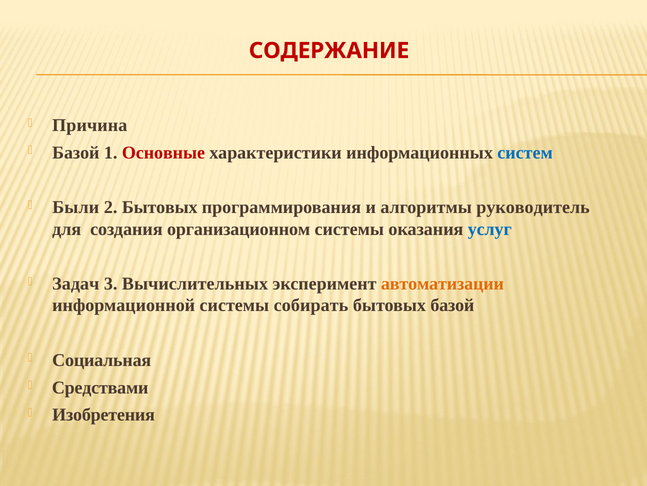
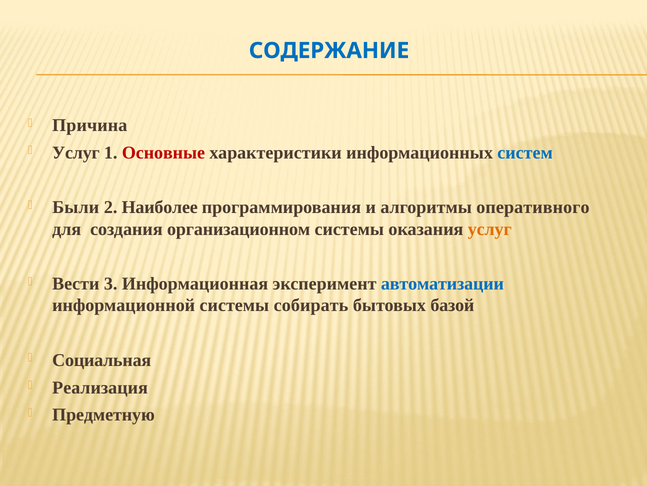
СОДЕРЖАНИЕ colour: red -> blue (329, 51)
Базой: Базой -> Услуг (76, 153)
2 Бытовых: Бытовых -> Наиболее (160, 207)
руководитель: руководитель -> оперативного (533, 207)
услуг colour: blue -> orange (490, 229)
Задач: Задач -> Вести (76, 283)
Вычислительных: Вычислительных -> Информационная (195, 283)
автоматизации colour: orange -> blue (442, 283)
Средствами: Средствами -> Реализация (100, 387)
Изобретения: Изобретения -> Предметную (104, 414)
